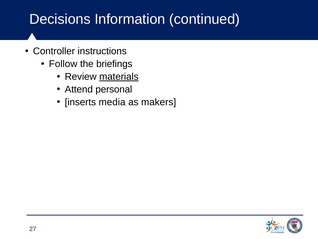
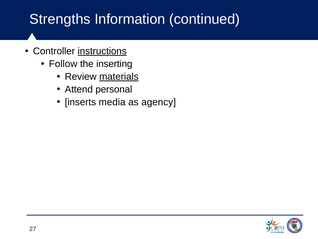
Decisions: Decisions -> Strengths (60, 19)
instructions underline: none -> present (102, 51)
briefings: briefings -> inserting (114, 64)
makers: makers -> agency (159, 102)
